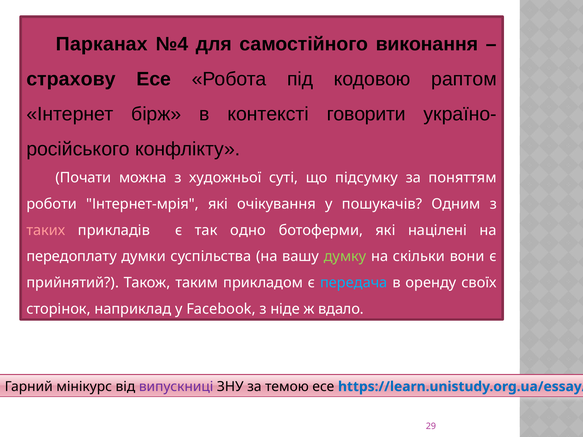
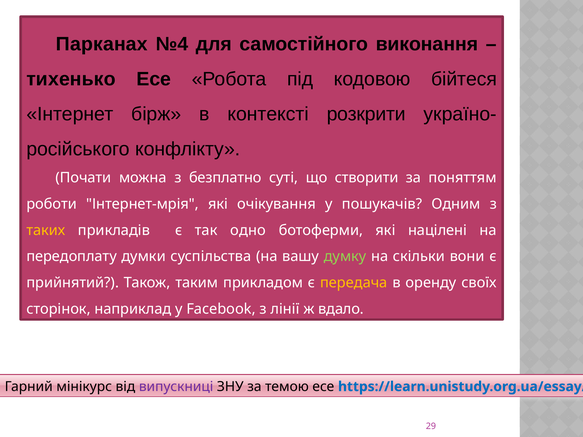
страхову: страхову -> тихенько (71, 79)
раптом: раптом -> бійтеся (464, 79)
говорити: говорити -> розкрити (366, 114)
художньої: художньої -> безплатно (225, 178)
підсумку: підсумку -> створити (367, 178)
таких colour: pink -> yellow (46, 230)
передача colour: light blue -> yellow (354, 283)
ніде: ніде -> лінії (285, 309)
